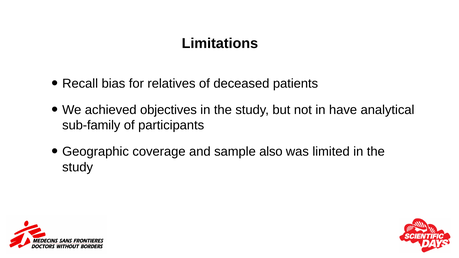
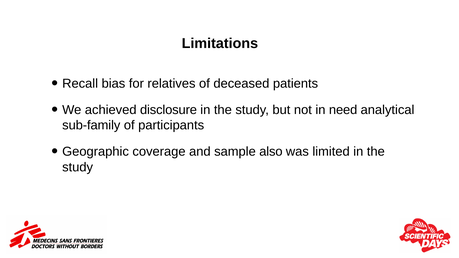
objectives: objectives -> disclosure (168, 110)
have: have -> need (343, 110)
